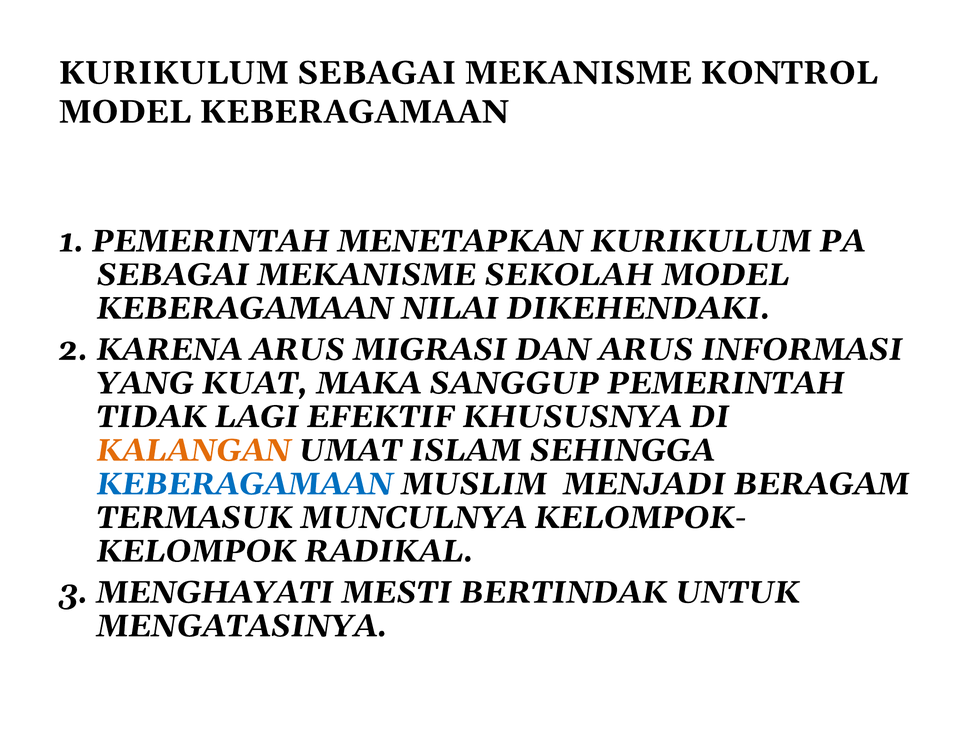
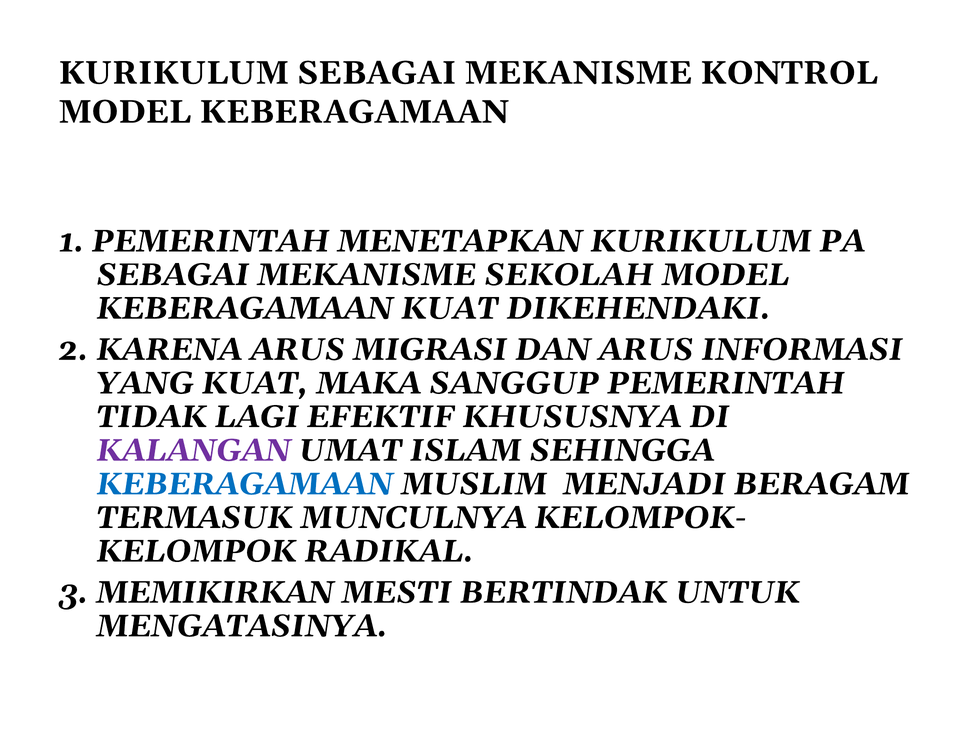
KEBERAGAMAAN NILAI: NILAI -> KUAT (449, 309)
KALANGAN colour: orange -> purple (193, 451)
MENGHAYATI: MENGHAYATI -> MEMIKIRKAN (215, 593)
